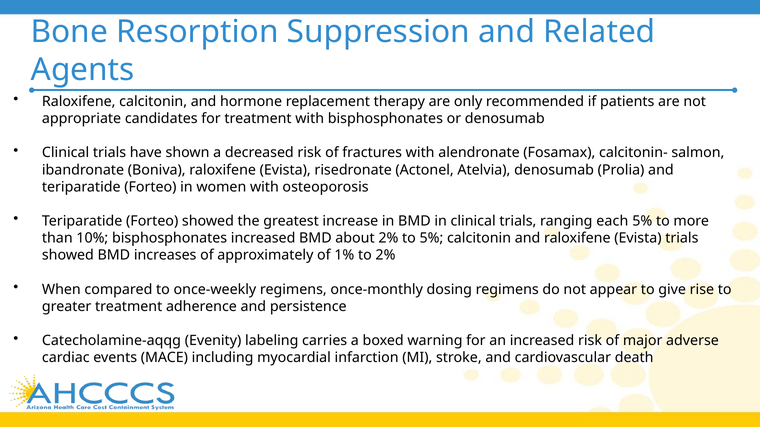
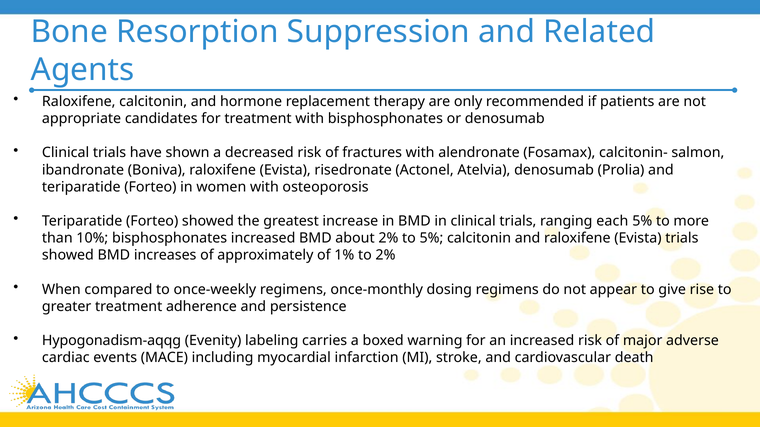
Catecholamine-aqqg: Catecholamine-aqqg -> Hypogonadism-aqqg (112, 341)
